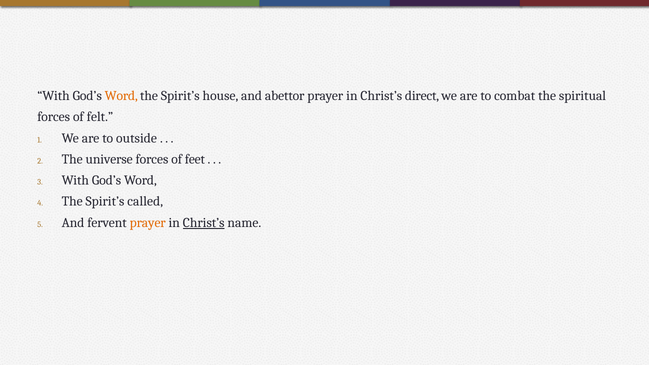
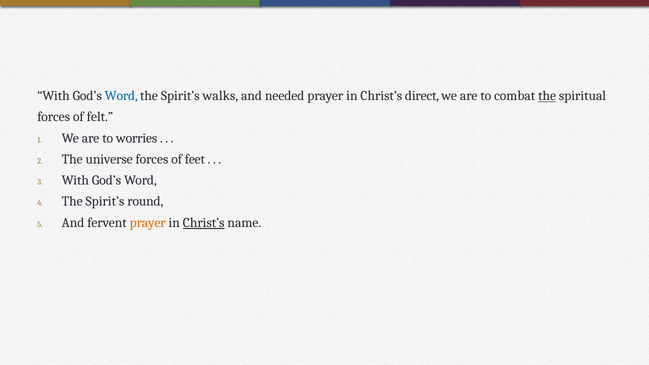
Word colour: orange -> blue (121, 96)
house: house -> walks (220, 96)
abettor: abettor -> needed (285, 96)
the underline: none -> present (547, 96)
outside: outside -> worries (137, 138)
called: called -> round (145, 201)
